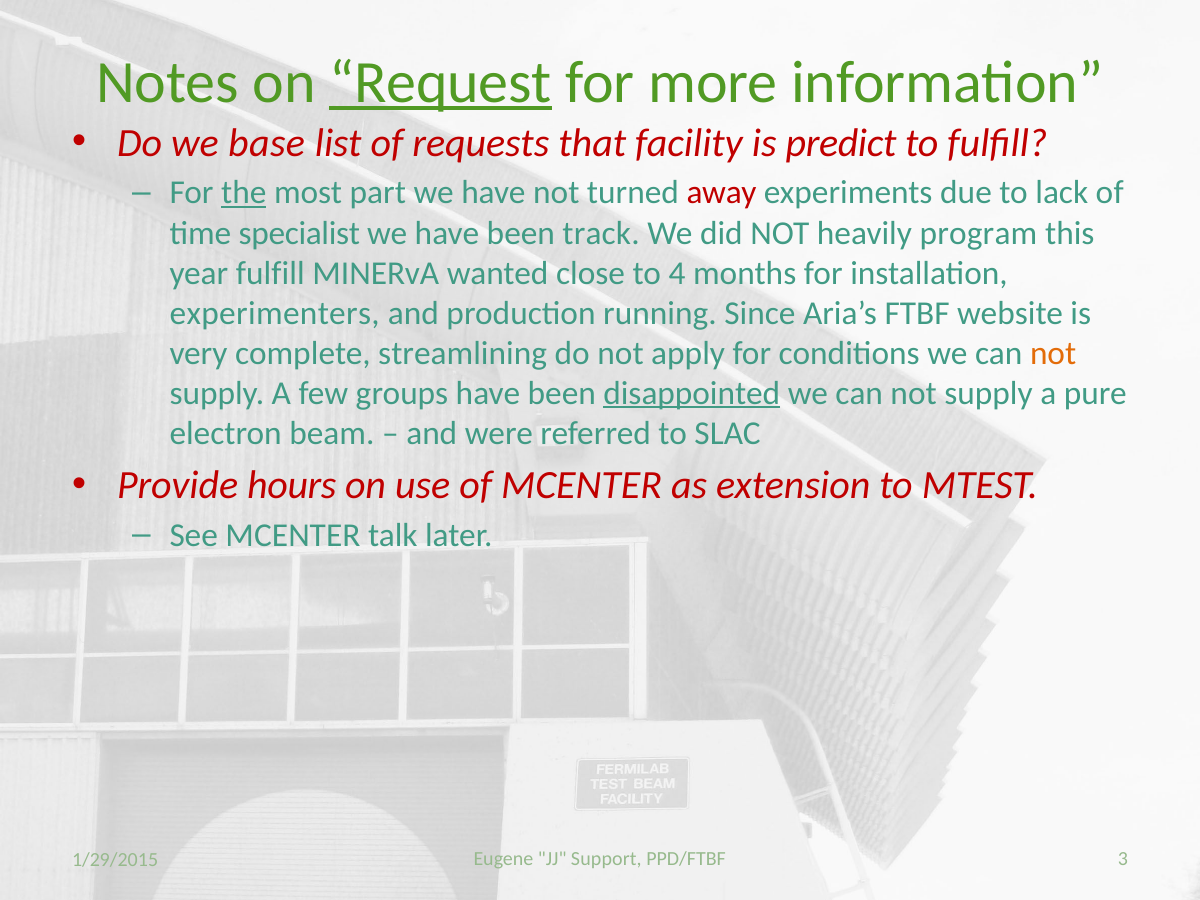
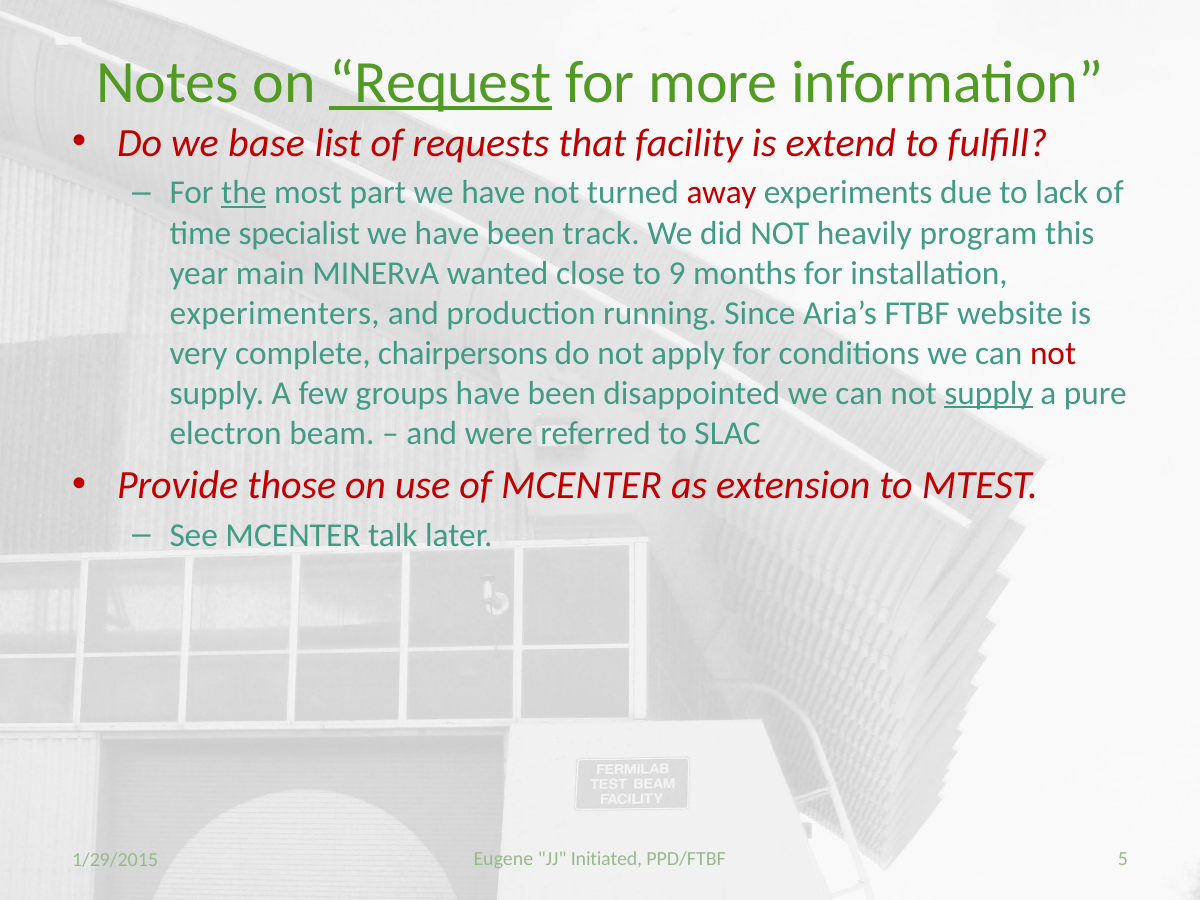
predict: predict -> extend (841, 143)
year fulfill: fulfill -> main (270, 273)
4: 4 -> 9 (677, 273)
streamlining: streamlining -> chairpersons (463, 353)
not colour: orange -> red (1053, 353)
disappointed underline: present -> none (692, 393)
supply underline: none -> present (989, 393)
hours: hours -> those (292, 486)
Support: Support -> Initiated (607, 859)
3: 3 -> 5 (1123, 859)
